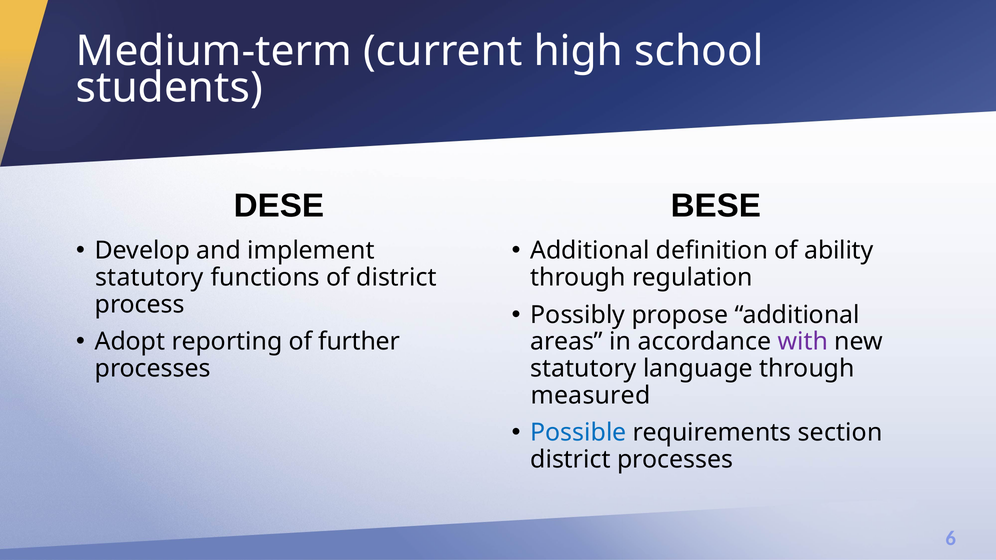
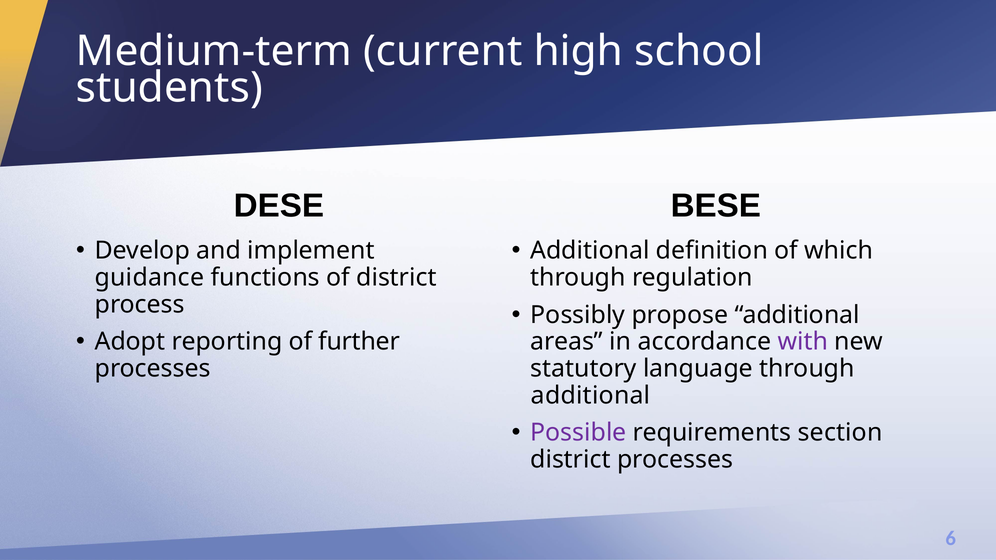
ability: ability -> which (839, 251)
statutory: statutory -> guidance (149, 278)
measured: measured -> additional (591, 396)
Possible colour: blue -> purple (578, 433)
